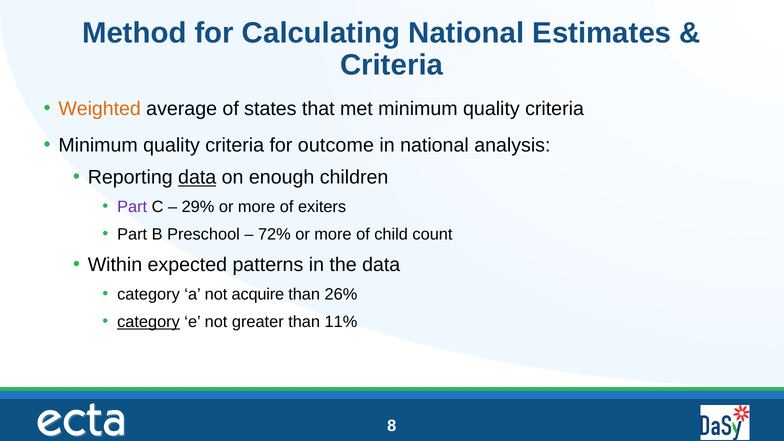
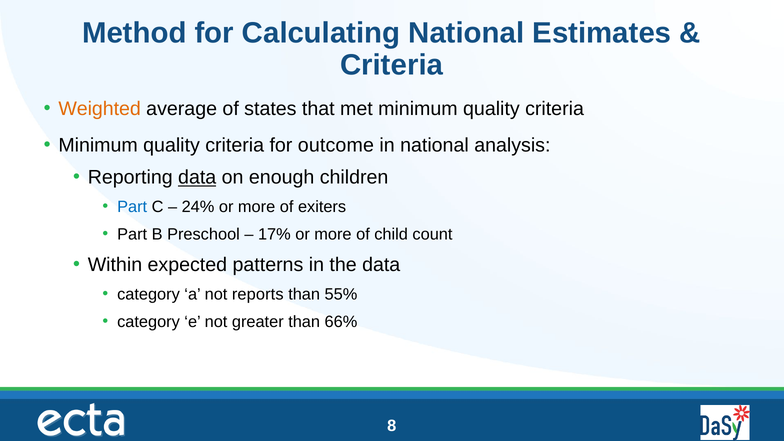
Part colour: purple -> blue (132, 207)
29%: 29% -> 24% (198, 207)
72%: 72% -> 17% (274, 234)
acquire: acquire -> reports (258, 294)
26%: 26% -> 55% (341, 294)
category underline: present -> none (149, 322)
11%: 11% -> 66% (341, 322)
